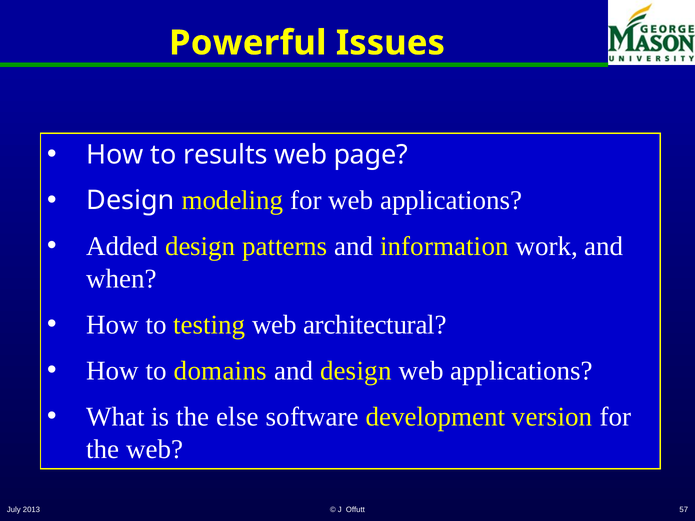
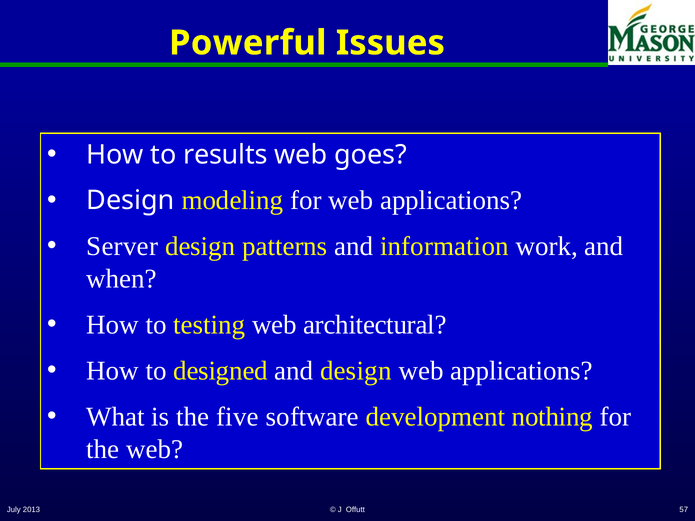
page: page -> goes (371, 155)
Added: Added -> Server (122, 247)
domains: domains -> designed (221, 371)
else: else -> five (237, 417)
version: version -> nothing (552, 417)
